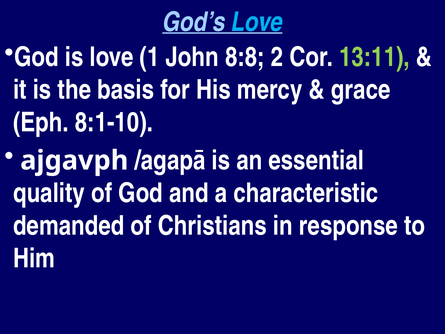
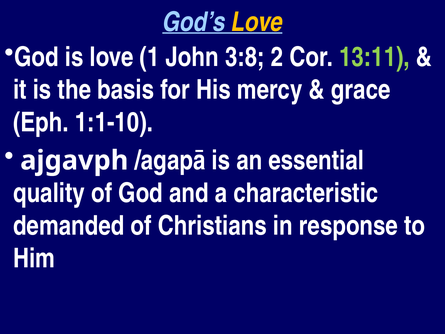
Love colour: light blue -> yellow (257, 22)
8:8: 8:8 -> 3:8 (245, 57)
8:1-10: 8:1-10 -> 1:1-10 (114, 122)
